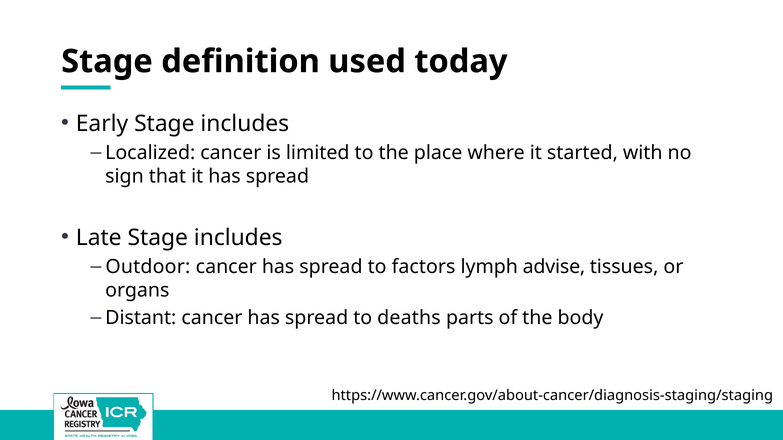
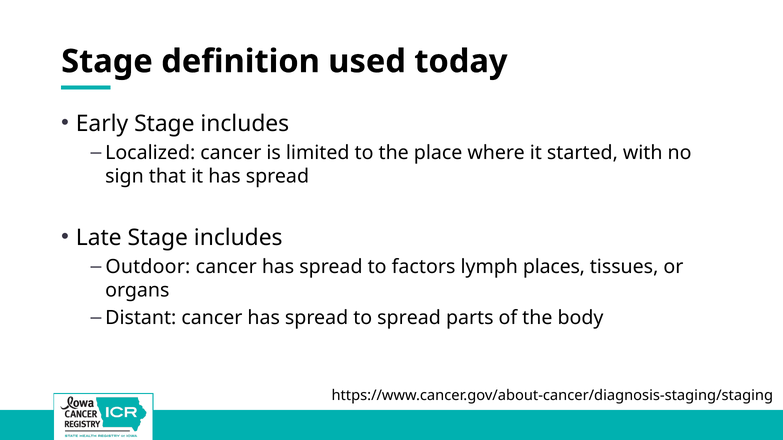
advise: advise -> places (554, 267)
to deaths: deaths -> spread (409, 318)
